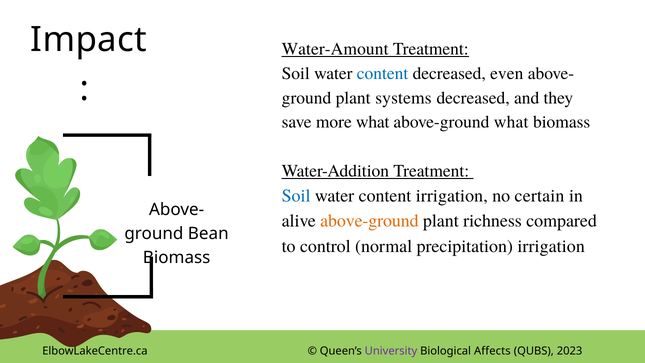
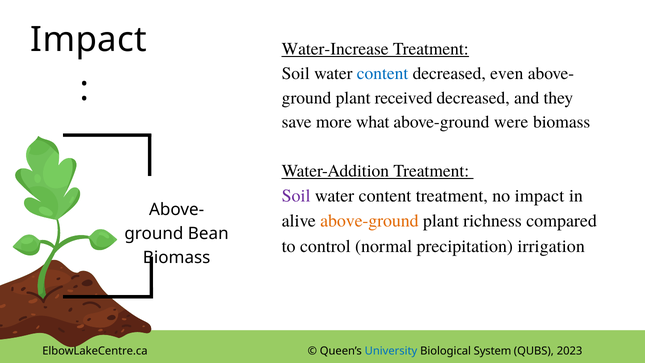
Water-Amount: Water-Amount -> Water-Increase (335, 49)
systems: systems -> received (404, 98)
above-ground what: what -> were (511, 122)
Soil colour: blue -> purple (296, 196)
content irrigation: irrigation -> treatment (452, 196)
no certain: certain -> impact (540, 196)
University colour: purple -> blue (391, 351)
Affects: Affects -> System (492, 351)
